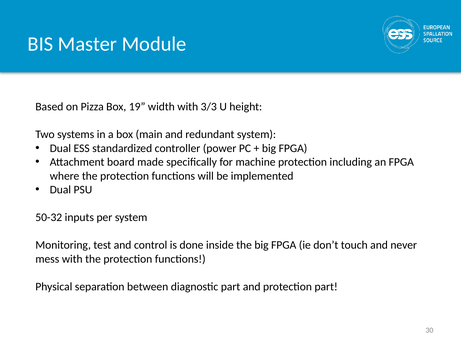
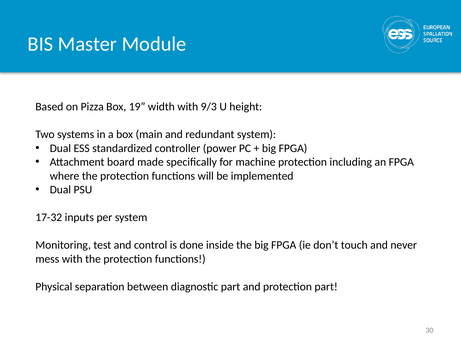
3/3: 3/3 -> 9/3 (209, 107)
50-32: 50-32 -> 17-32 (49, 217)
